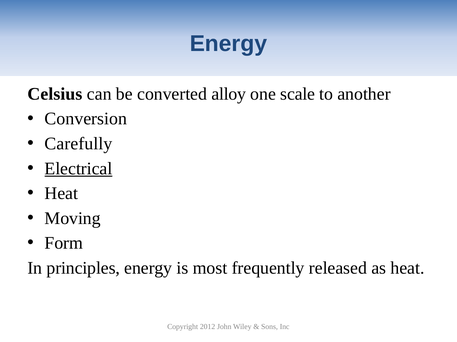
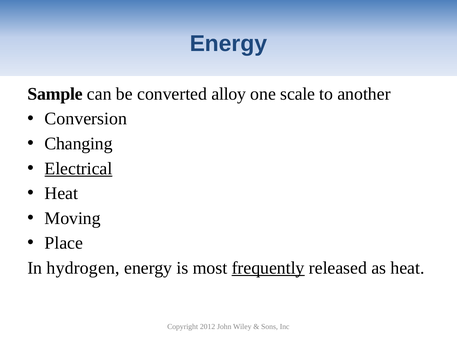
Celsius: Celsius -> Sample (55, 94)
Carefully: Carefully -> Changing (79, 144)
Form: Form -> Place (64, 244)
principles: principles -> hydrogen (83, 268)
frequently underline: none -> present (268, 268)
